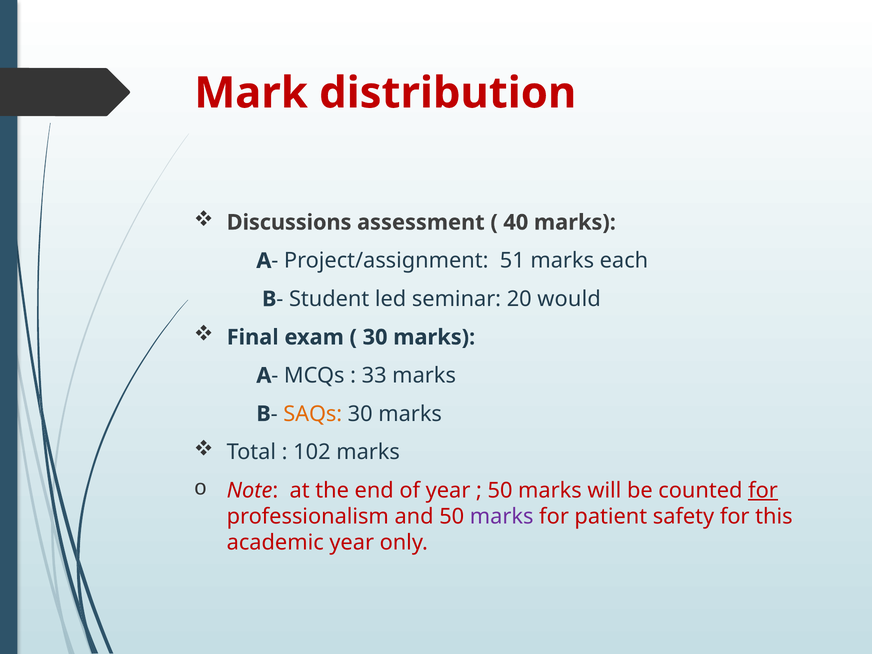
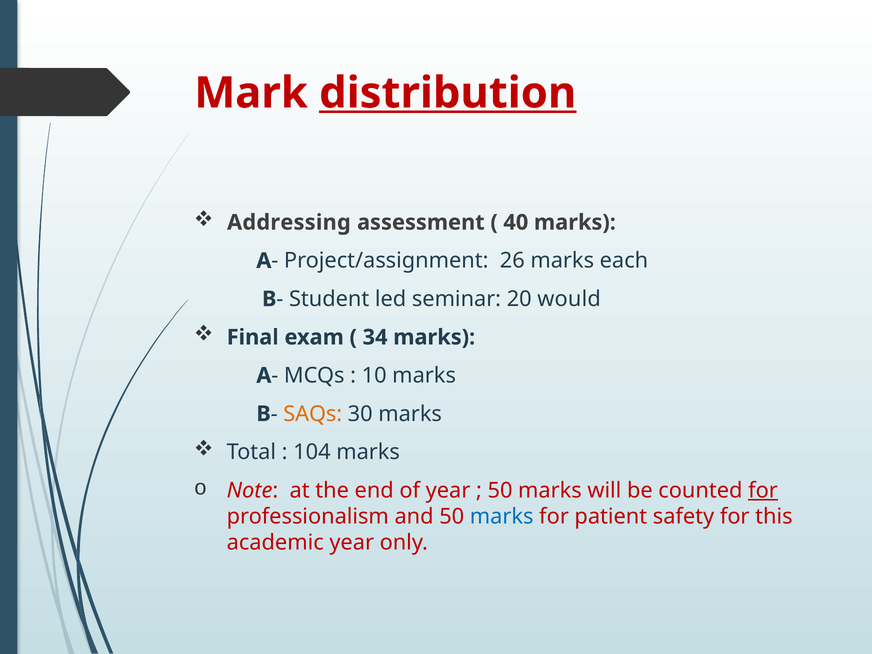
distribution underline: none -> present (448, 93)
Discussions: Discussions -> Addressing (289, 222)
51: 51 -> 26 (512, 261)
30: 30 -> 34 (375, 337)
33: 33 -> 10 (374, 376)
102: 102 -> 104 (312, 452)
marks colour: purple -> blue (502, 517)
